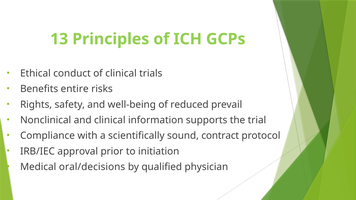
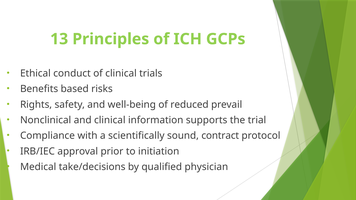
entire: entire -> based (75, 89)
oral/decisions: oral/decisions -> take/decisions (92, 167)
